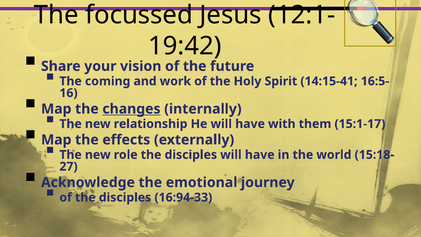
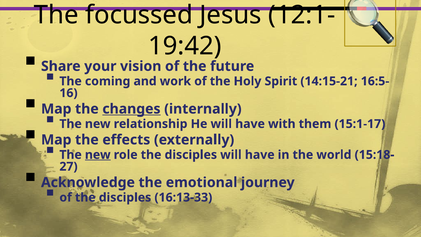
14:15-41: 14:15-41 -> 14:15-21 (329, 81)
new underline: none -> present (98, 155)
16:94-33: 16:94-33 -> 16:13-33 (183, 197)
